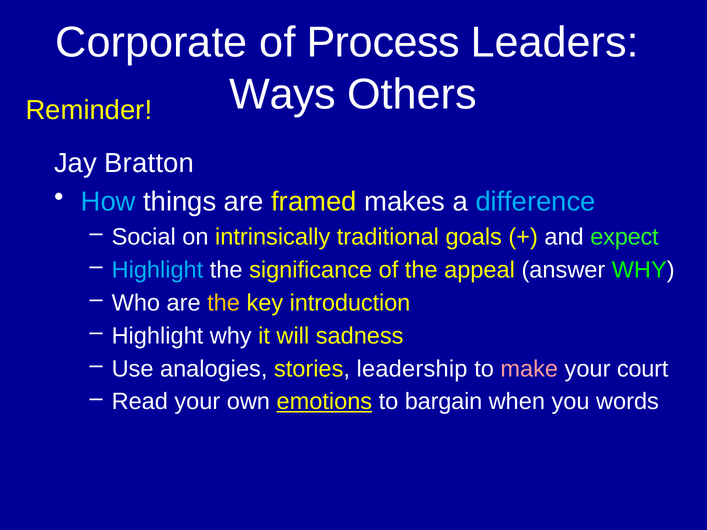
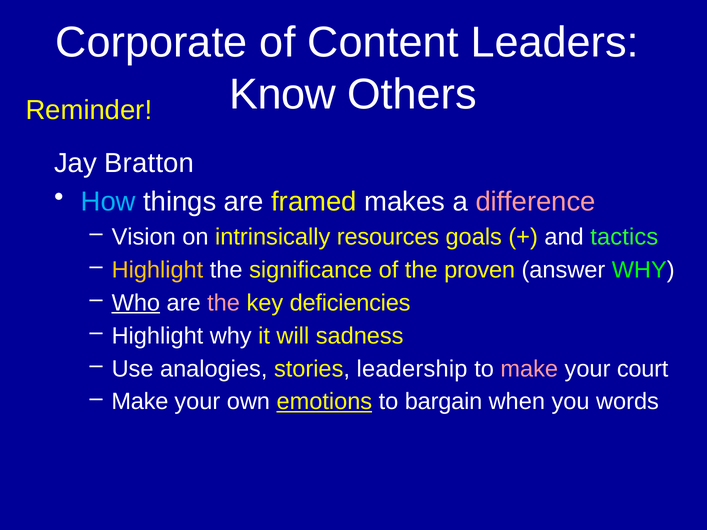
Process: Process -> Content (383, 43)
Ways: Ways -> Know (283, 94)
difference colour: light blue -> pink (536, 202)
Social: Social -> Vision (144, 237)
traditional: traditional -> resources (388, 237)
expect: expect -> tactics (624, 237)
Highlight colour: light blue -> yellow (157, 270)
appeal: appeal -> proven (480, 270)
Who underline: none -> present (136, 303)
the colour: yellow -> pink (224, 303)
introduction: introduction -> deficiencies (350, 303)
Read: Read -> Make (140, 402)
